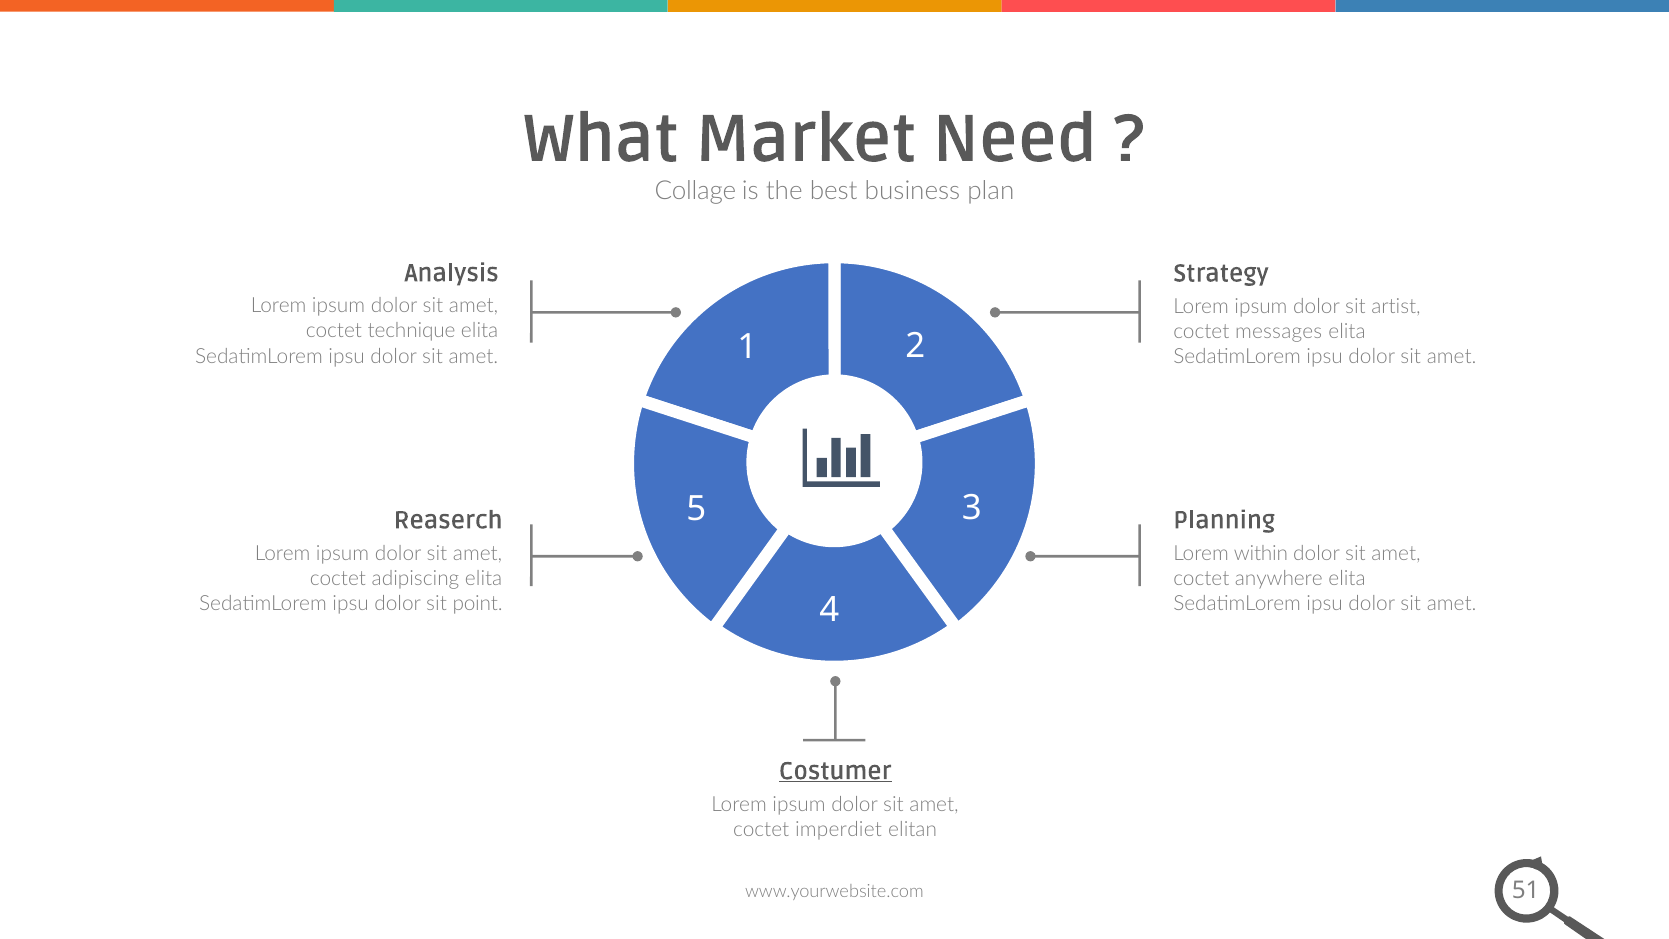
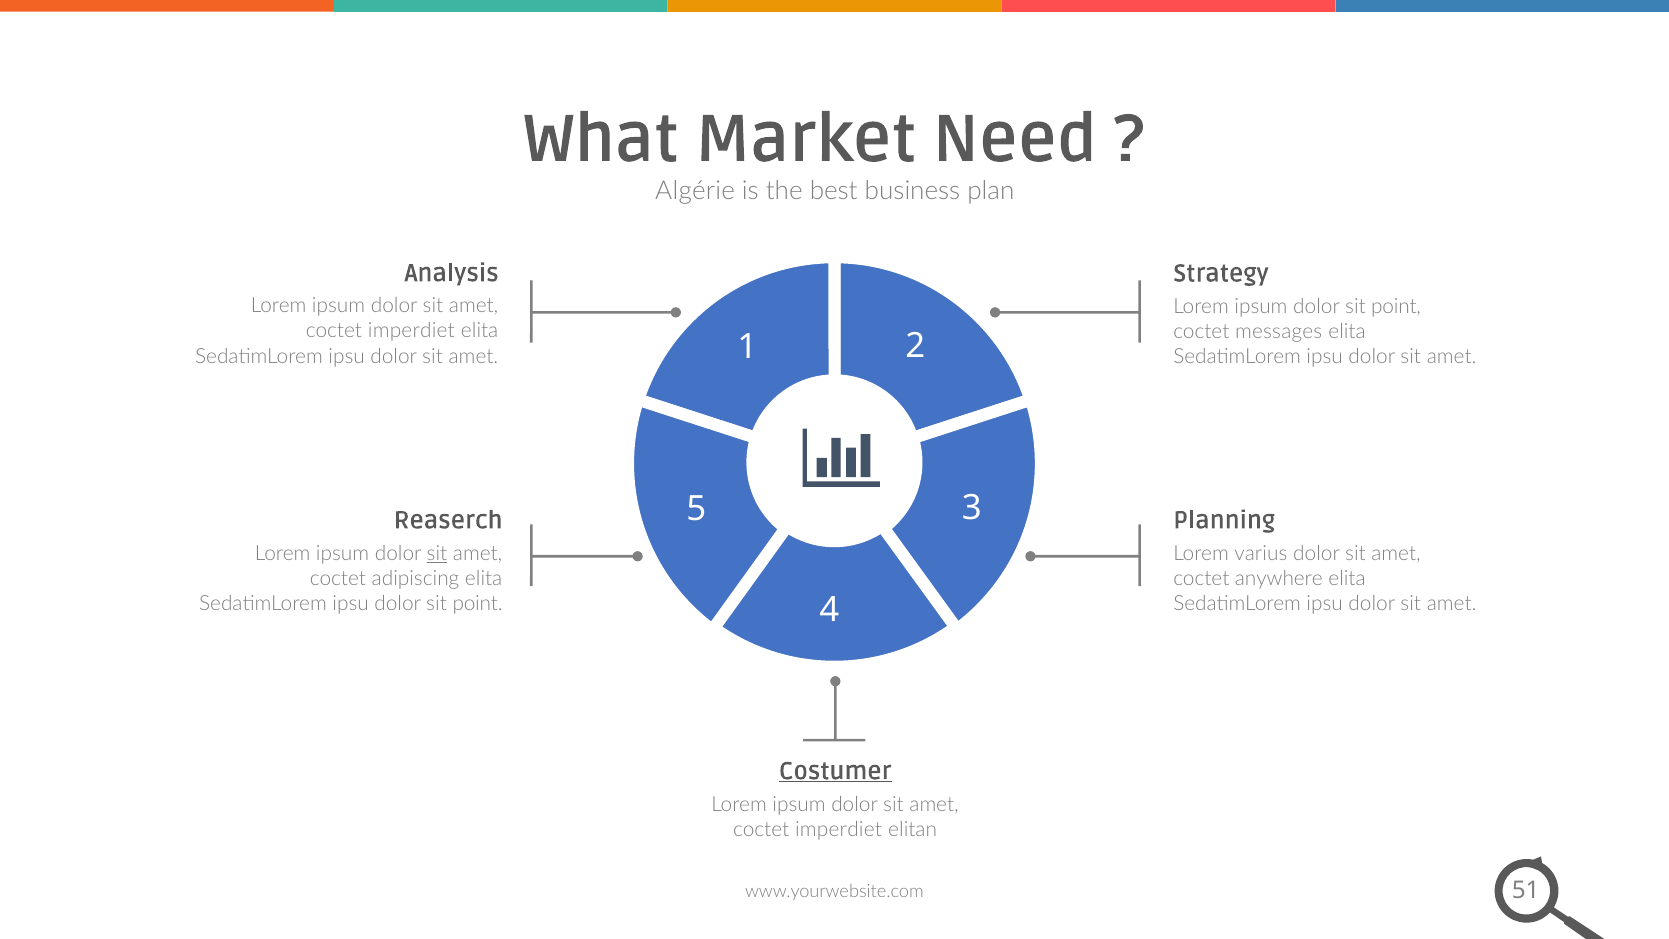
Collage: Collage -> Algérie (695, 191)
ipsum dolor sit artist: artist -> point (1396, 306)
technique: technique -> imperdiet (411, 331)
sit underline: none -> present (437, 553)
within: within -> varius (1261, 553)
